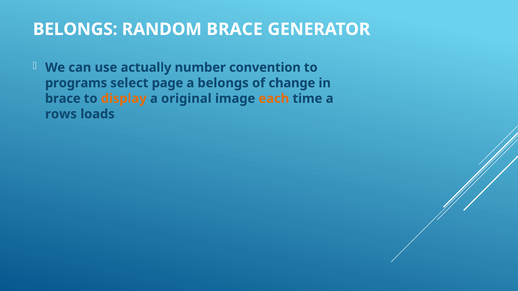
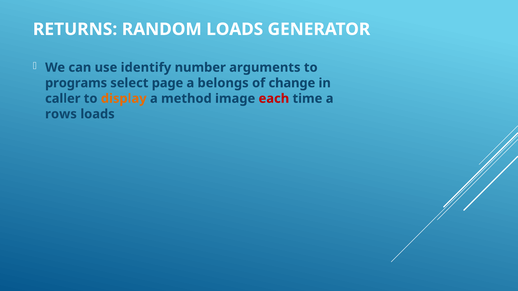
BELONGS: BELONGS -> RETURNS (75, 29)
RANDOM BRACE: BRACE -> LOADS (235, 29)
actually: actually -> identify (146, 68)
convention: convention -> arguments (265, 68)
brace: brace -> caller (63, 99)
original: original -> method (186, 99)
each colour: orange -> red (274, 99)
